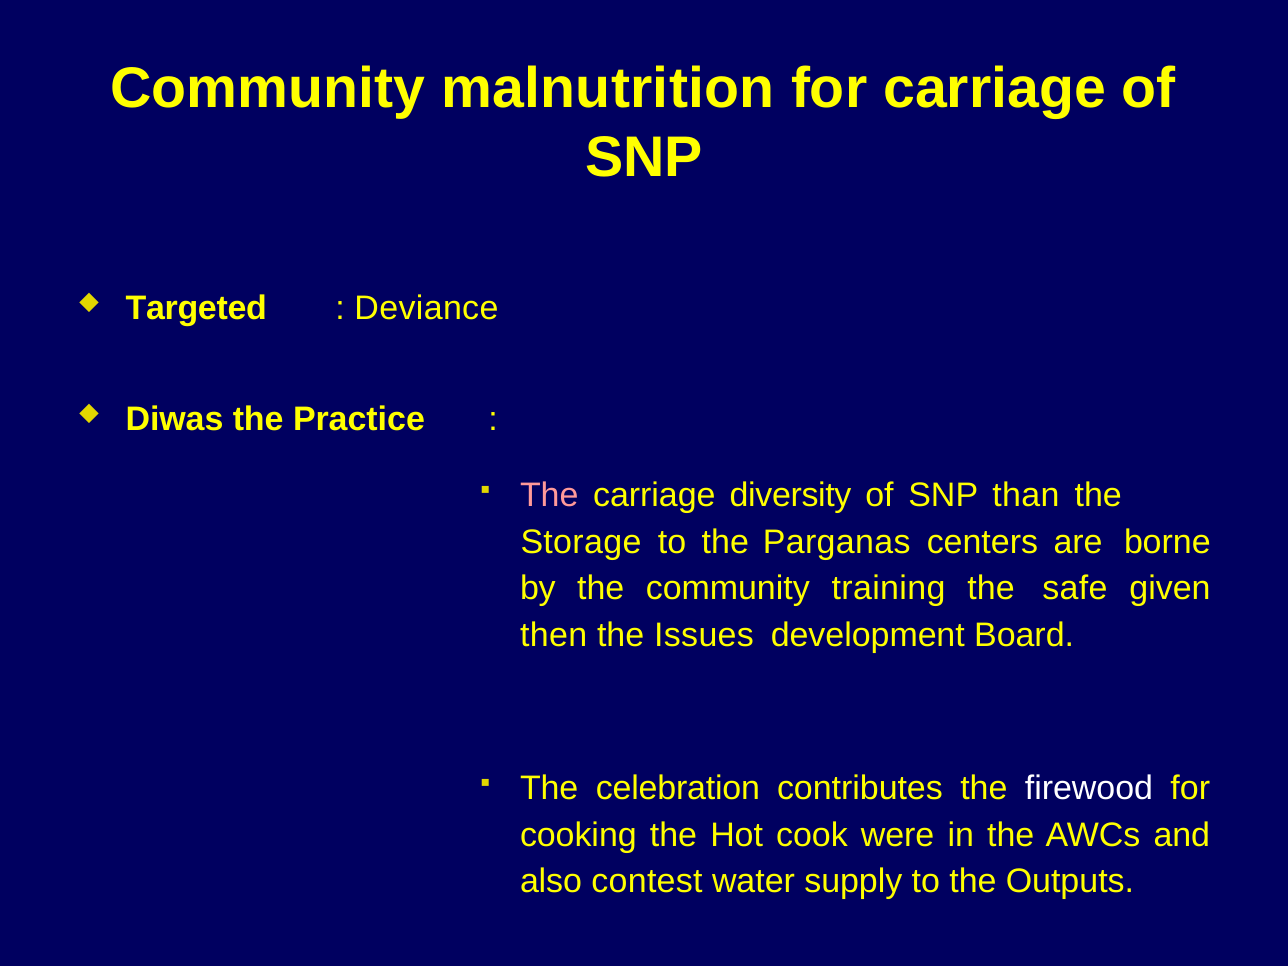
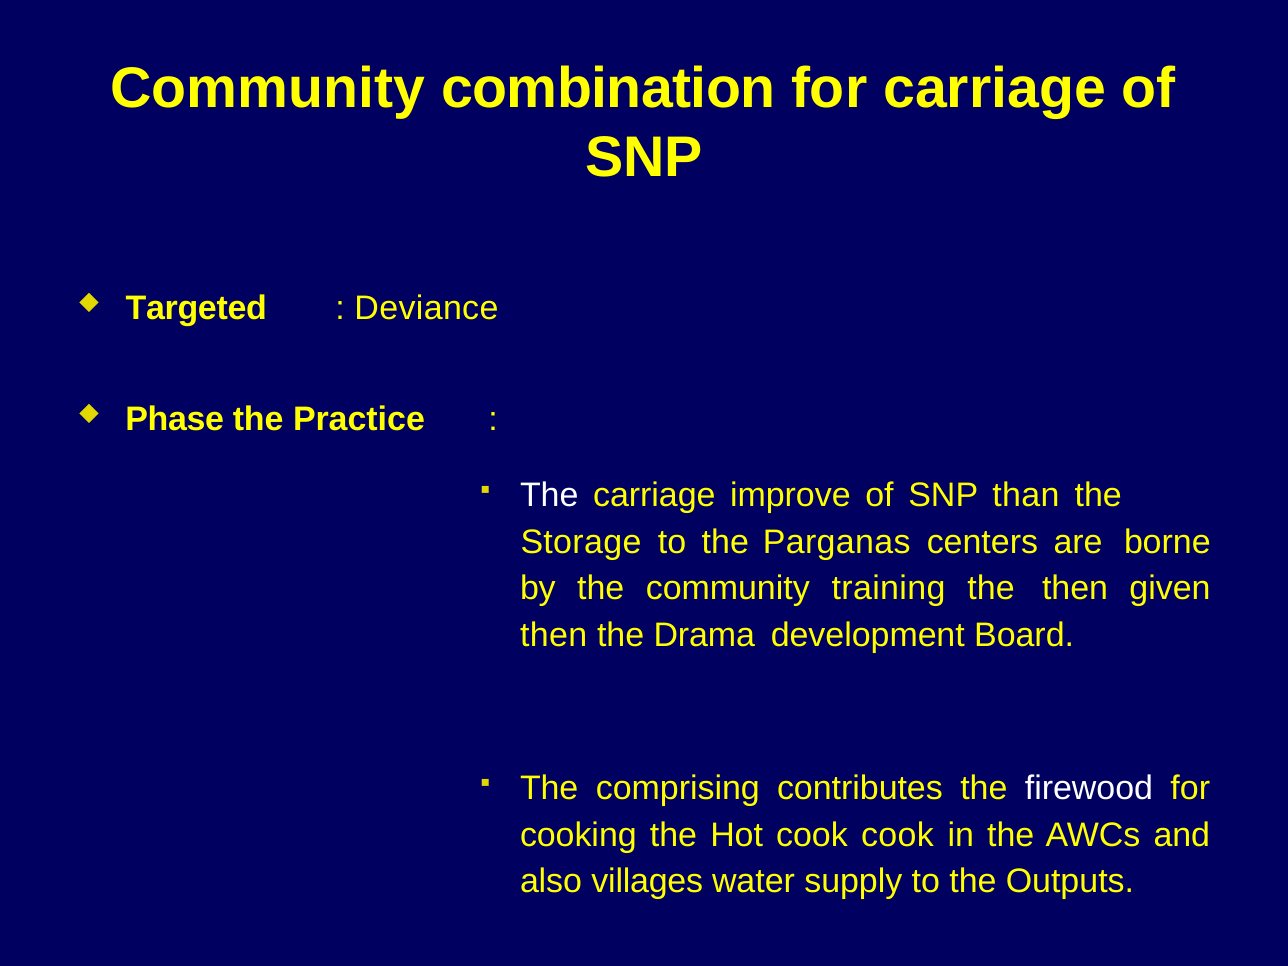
malnutrition: malnutrition -> combination (608, 89)
Diwas: Diwas -> Phase (175, 419)
The colour: pink -> white (549, 495)
diversity: diversity -> improve (790, 495)
the safe: safe -> then (1075, 589)
Issues: Issues -> Drama (704, 636)
celebration: celebration -> comprising (678, 788)
cook were: were -> cook (897, 835)
contest: contest -> villages (647, 882)
